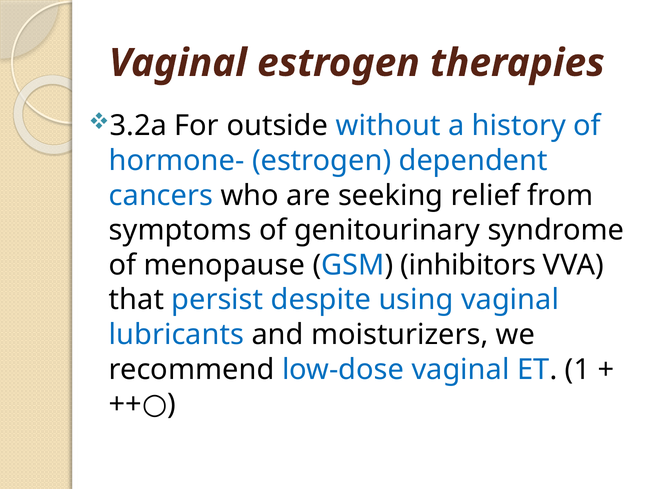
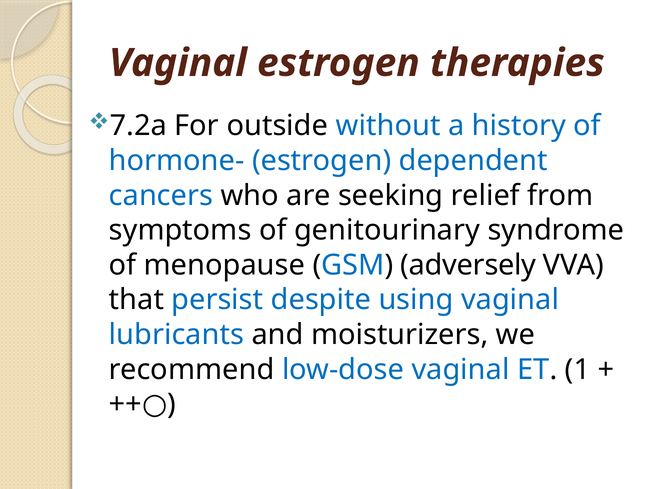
3.2a: 3.2a -> 7.2a (138, 126)
inhibitors: inhibitors -> adversely (468, 265)
